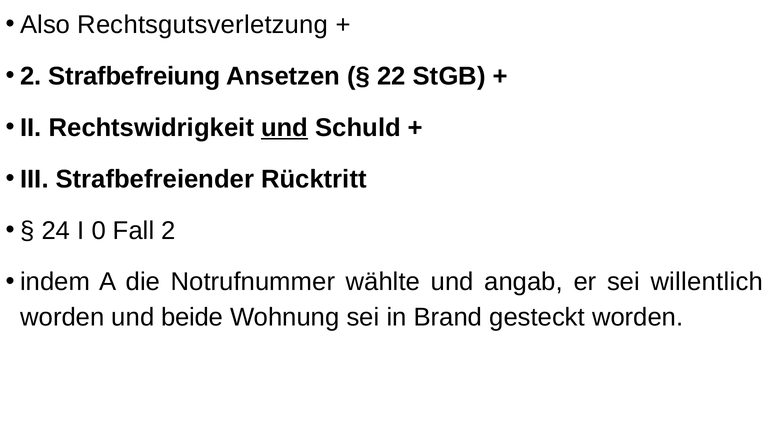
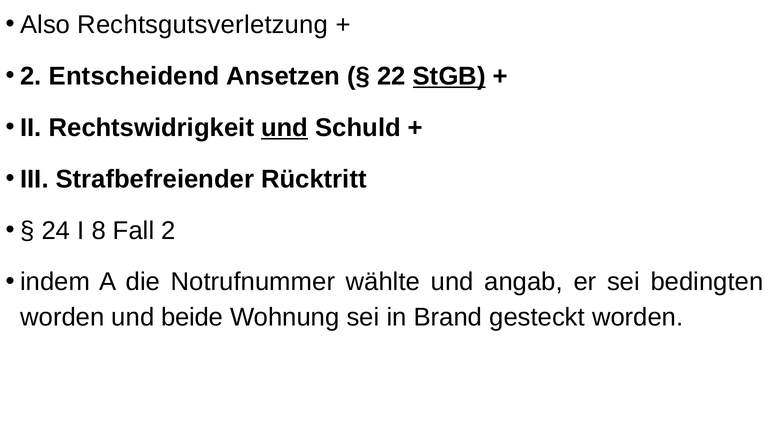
Strafbefreiung: Strafbefreiung -> Entscheidend (134, 76)
StGB underline: none -> present (449, 76)
0: 0 -> 8 (99, 231)
willentlich: willentlich -> bedingten (707, 282)
